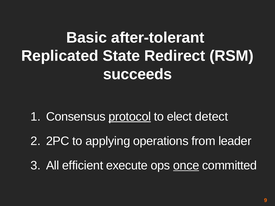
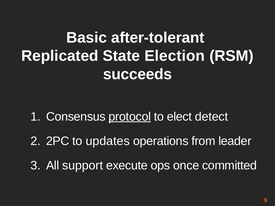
Redirect: Redirect -> Election (175, 56)
applying: applying -> updates (108, 141)
efficient: efficient -> support (83, 166)
once underline: present -> none (186, 166)
